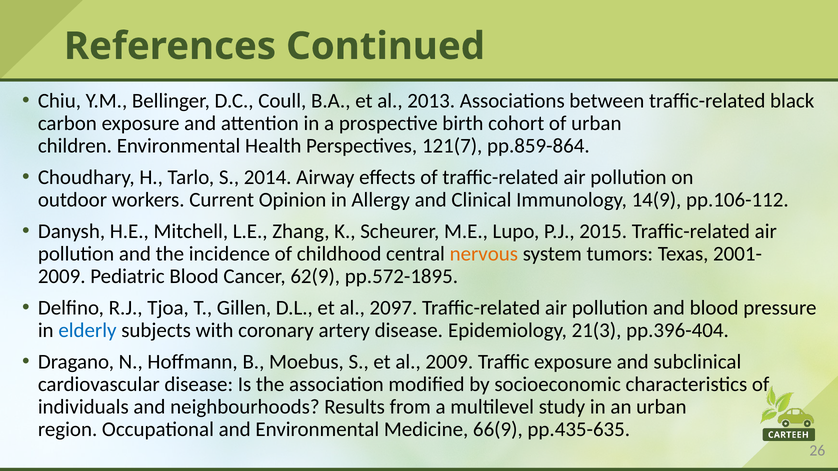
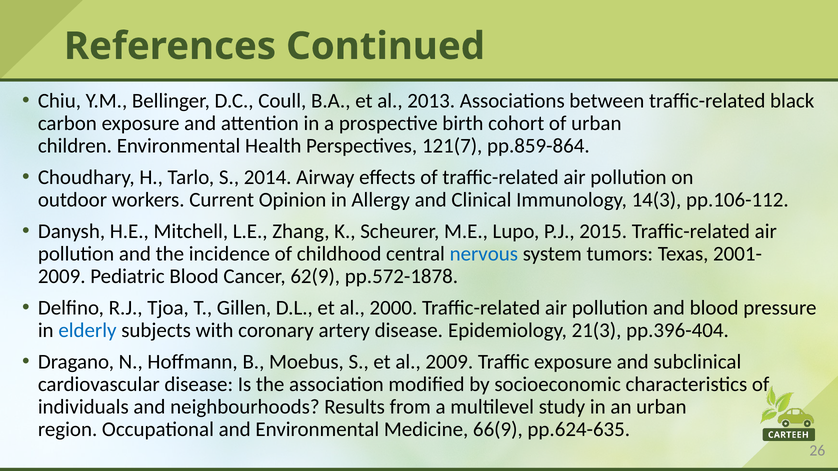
14(9: 14(9 -> 14(3 (656, 200)
nervous colour: orange -> blue (484, 254)
pp.572-1895: pp.572-1895 -> pp.572-1878 (401, 277)
2097: 2097 -> 2000 (393, 308)
pp.435-635: pp.435-635 -> pp.624-635 (579, 430)
